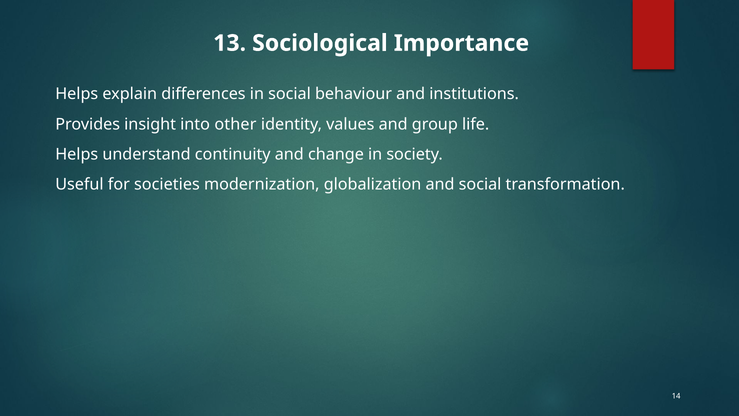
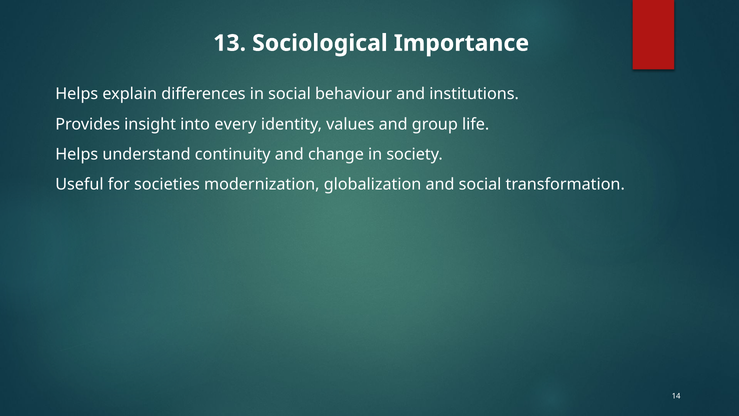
other: other -> every (235, 124)
